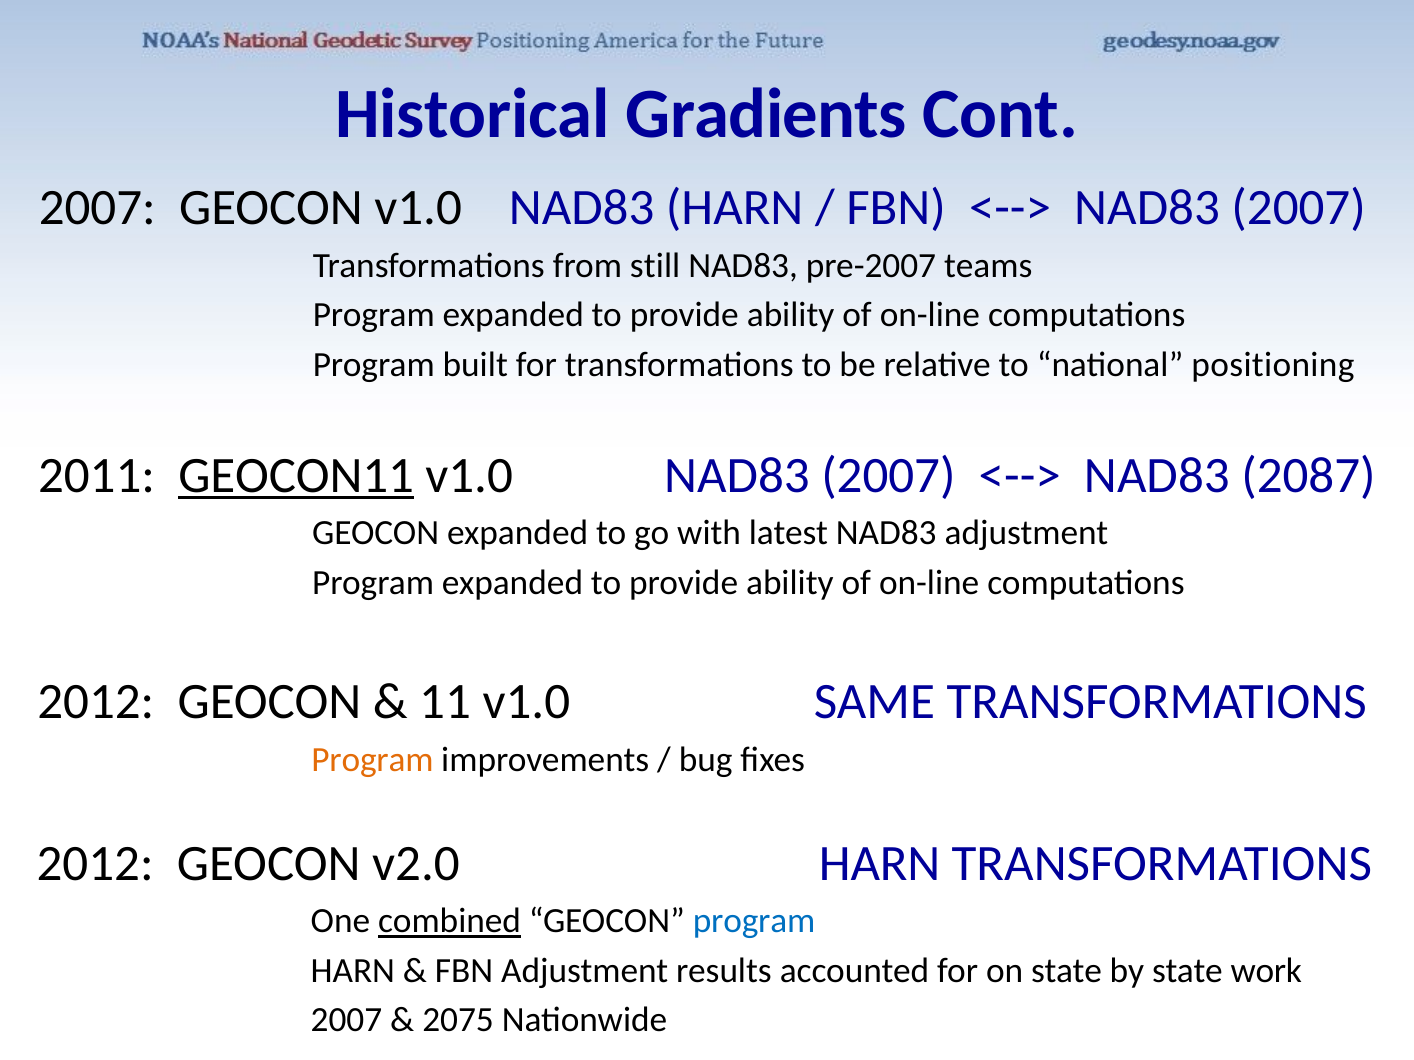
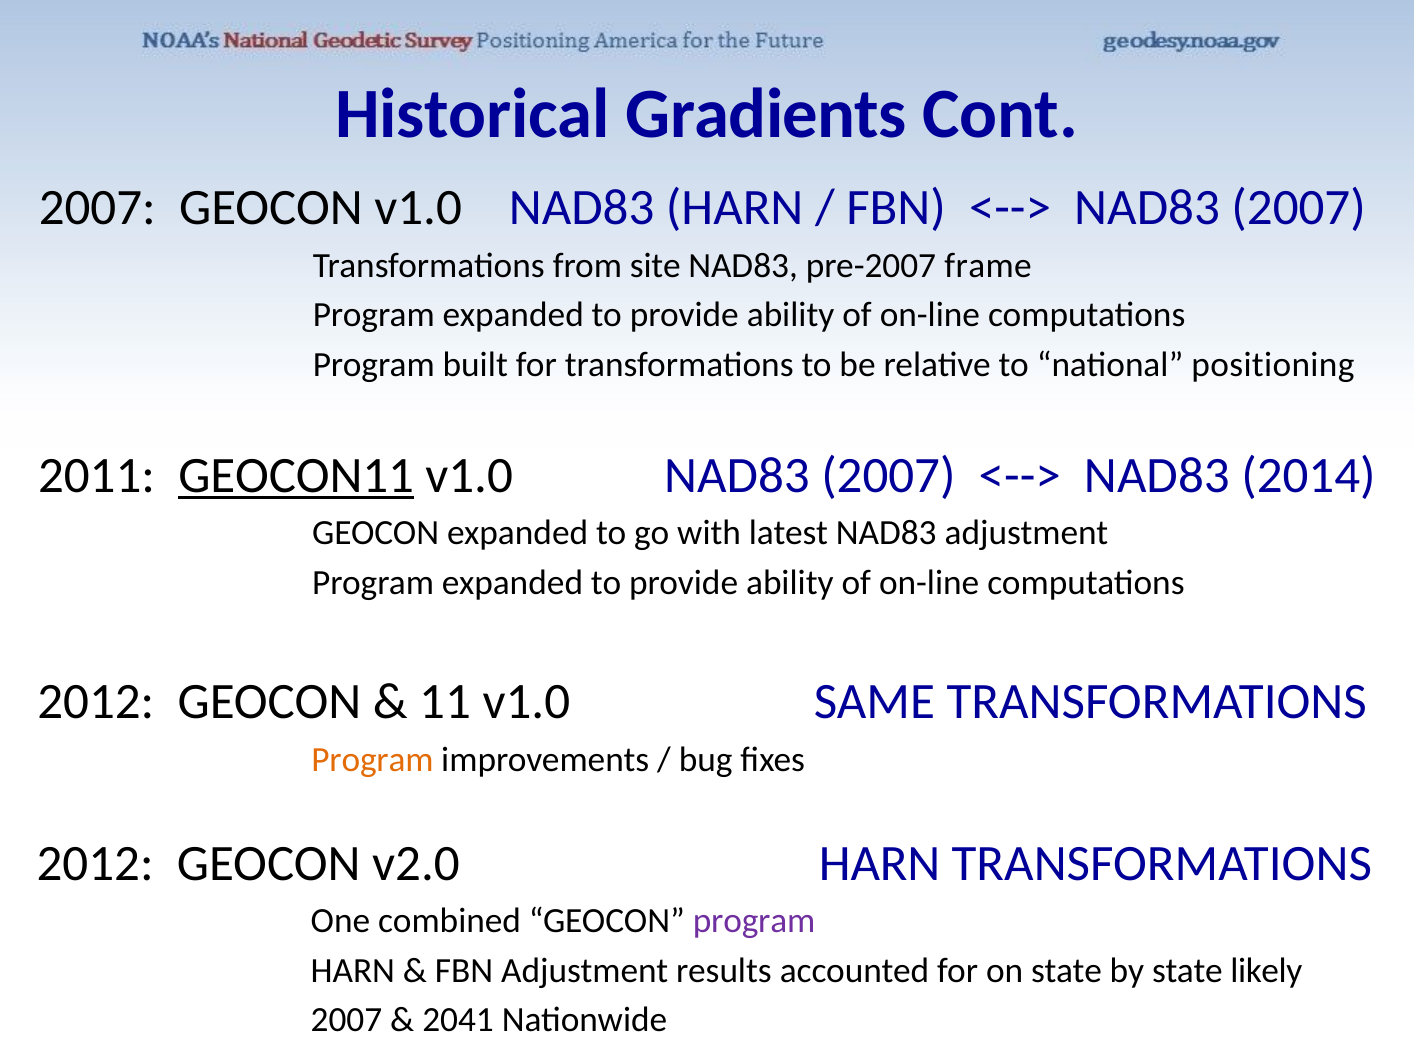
still: still -> site (655, 266)
teams: teams -> frame (988, 266)
2087: 2087 -> 2014 (1308, 476)
combined underline: present -> none (450, 922)
program colour: blue -> purple (754, 922)
work: work -> likely (1266, 971)
2075: 2075 -> 2041 (458, 1021)
